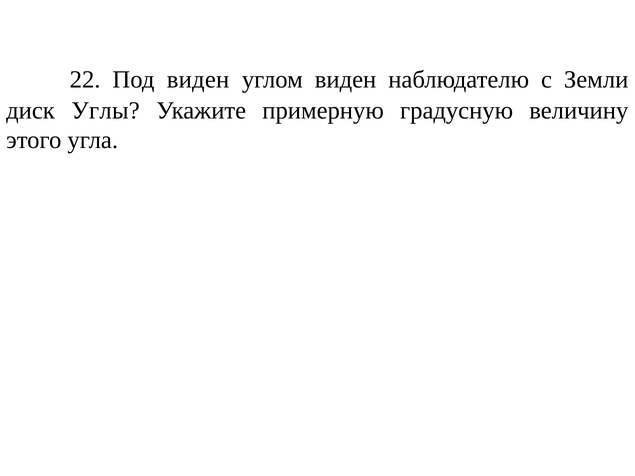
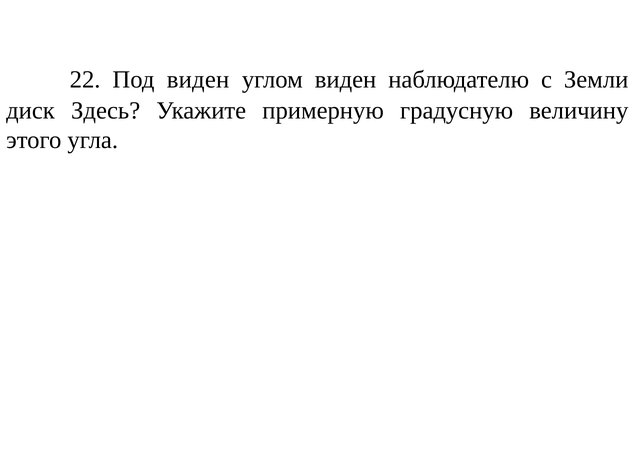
Углы: Углы -> Здесь (106, 111)
